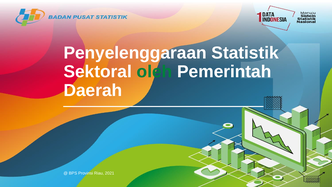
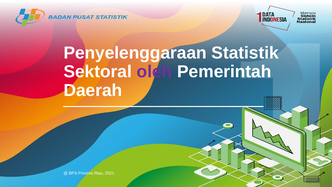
oleh colour: green -> purple (154, 71)
